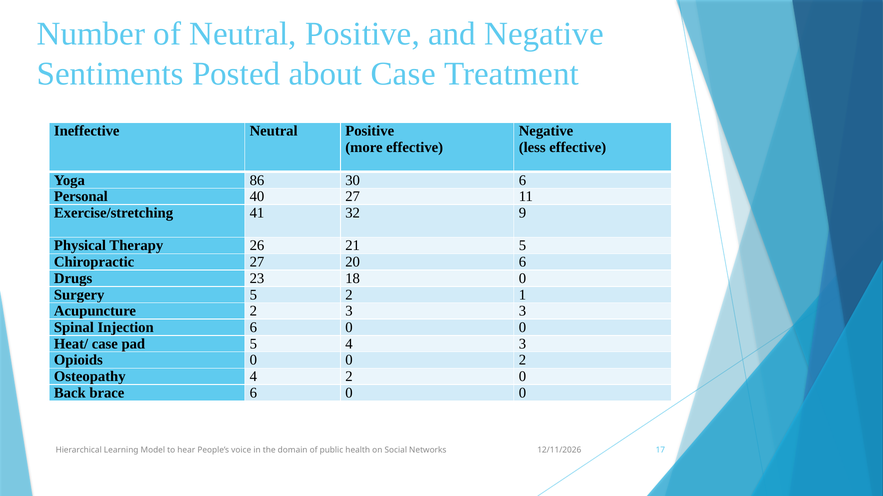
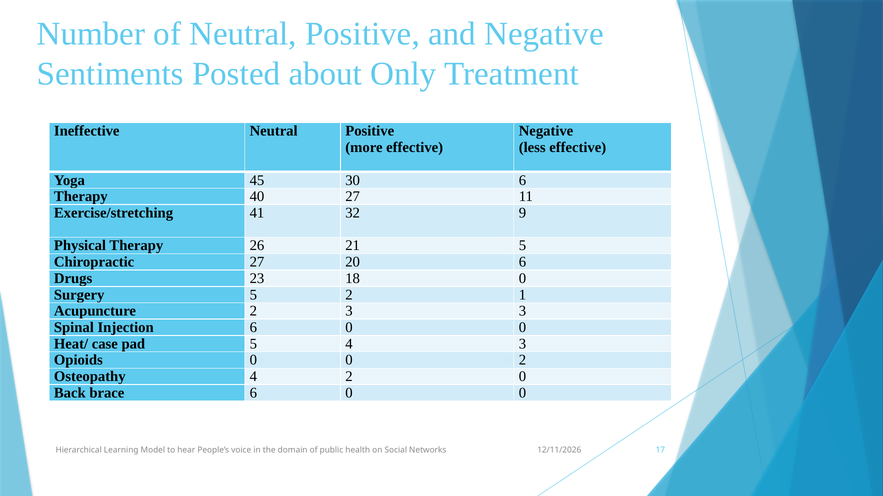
about Case: Case -> Only (403, 74)
86: 86 -> 45 (257, 180)
Personal: Personal -> Therapy (81, 197)
